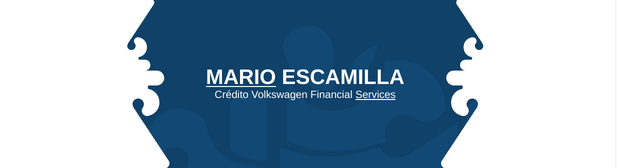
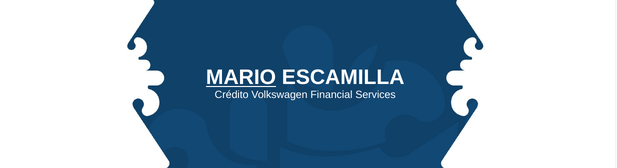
Services underline: present -> none (376, 95)
